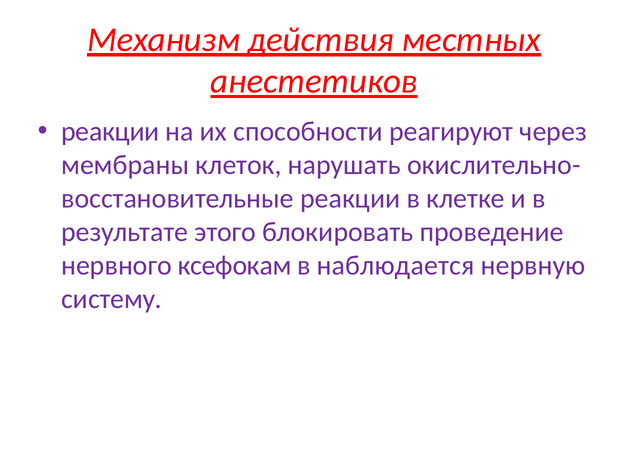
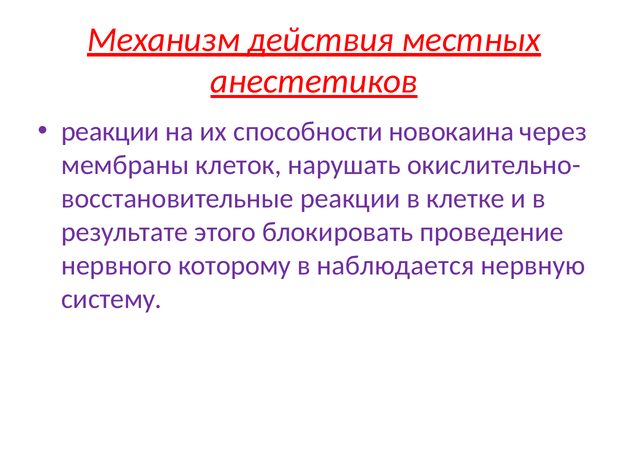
реагируют: реагируют -> новокаина (451, 132)
ксефокам: ксефокам -> которому (235, 266)
